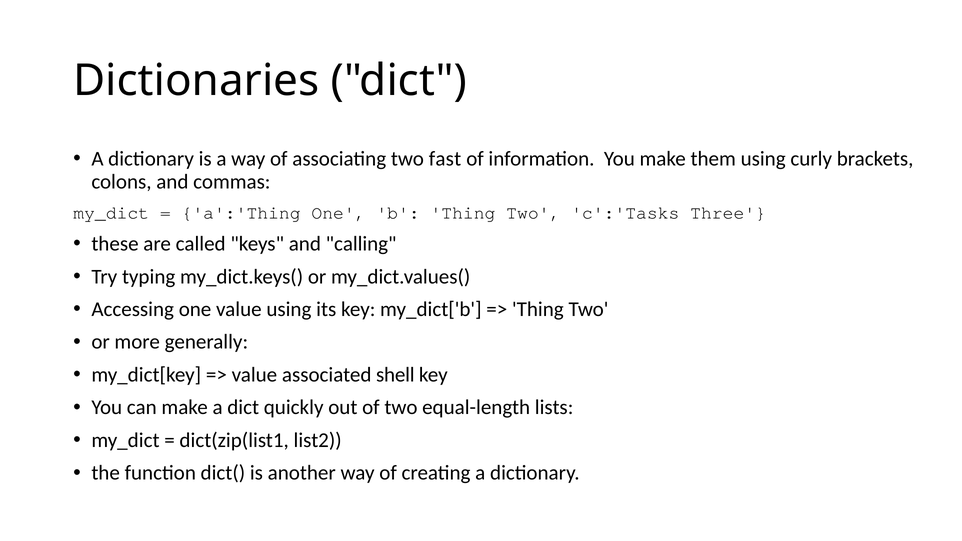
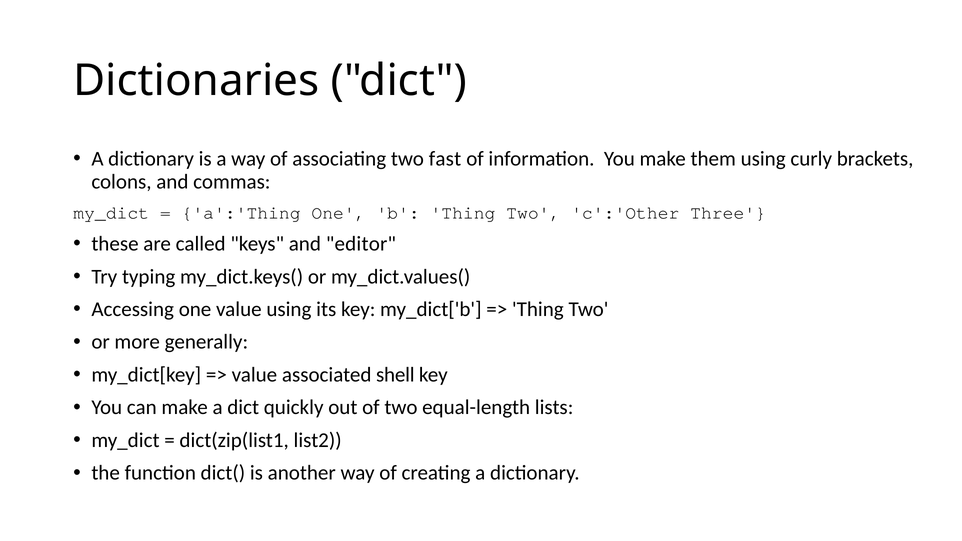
c':'Tasks: c':'Tasks -> c':'Other (625, 213)
calling: calling -> editor (361, 244)
